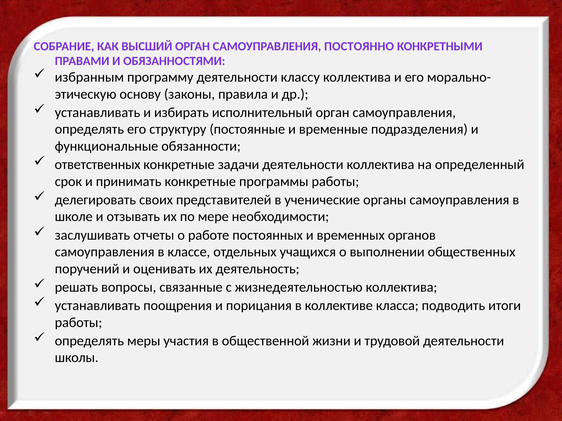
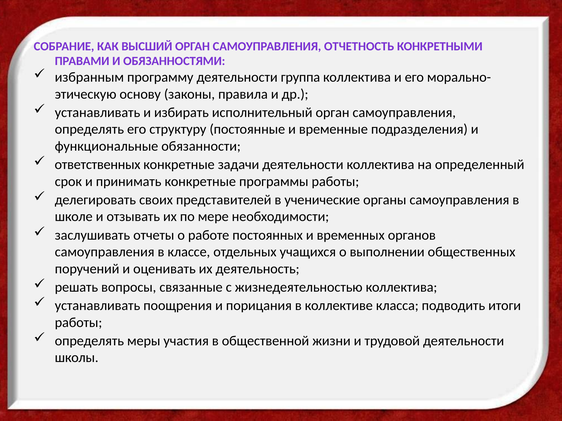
ПОСТОЯННО: ПОСТОЯННО -> ОТЧЕТНОСТЬ (359, 46)
классу: классу -> группа (300, 77)
